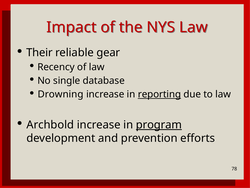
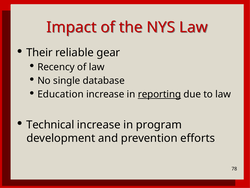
Drowning: Drowning -> Education (61, 94)
Archbold: Archbold -> Technical (50, 124)
program underline: present -> none (159, 124)
